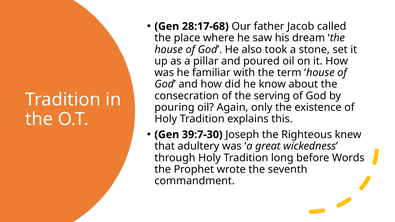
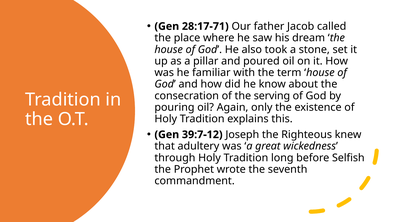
28:17-68: 28:17-68 -> 28:17-71 (205, 26)
39:7-30: 39:7-30 -> 39:7-12 (202, 135)
Words: Words -> Selfish (348, 158)
